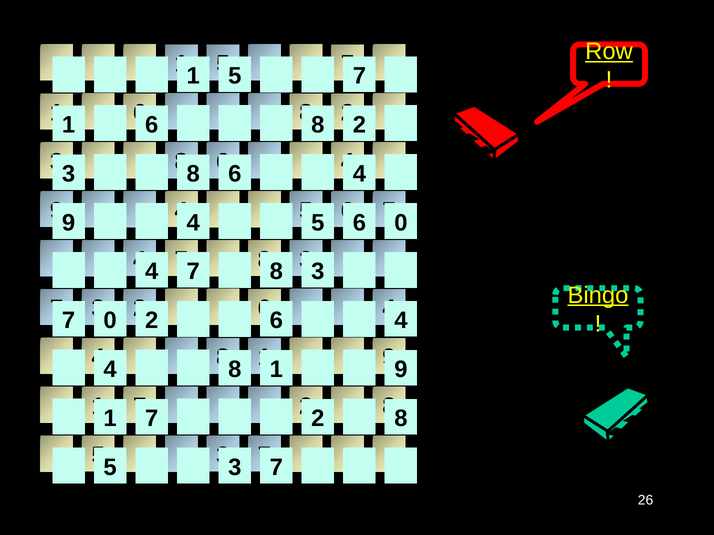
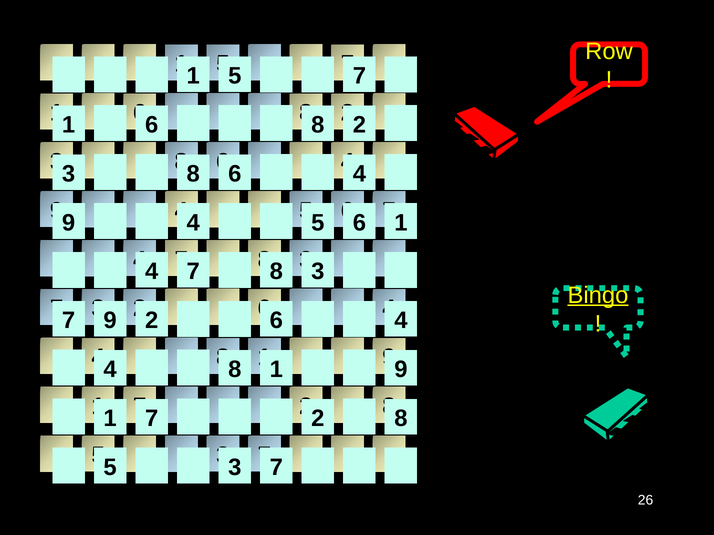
Row underline: present -> none (609, 52)
0: 0 -> 1 (401, 223)
7 0: 0 -> 9 (110, 321)
